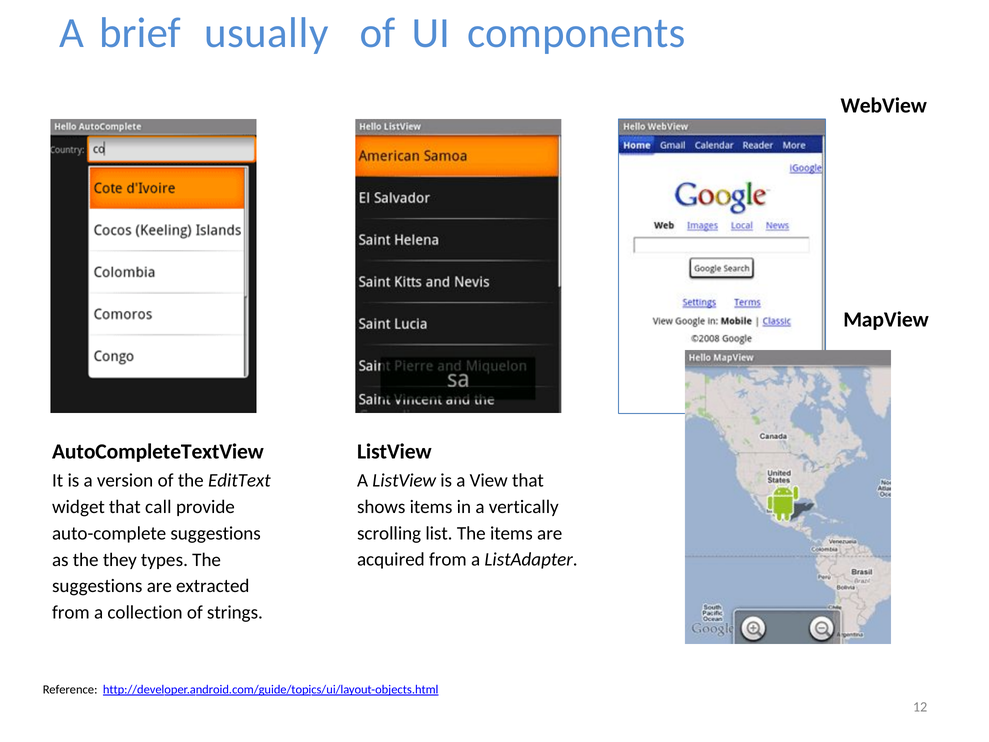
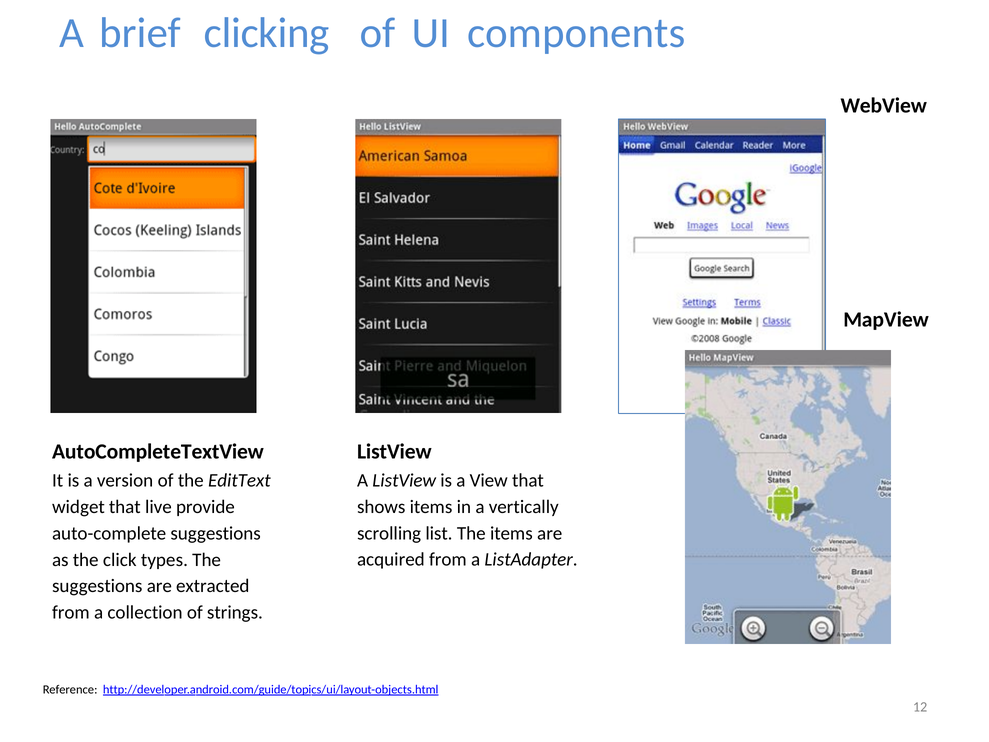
usually: usually -> clicking (267, 33)
call: call -> live (158, 507)
they: they -> click (120, 560)
